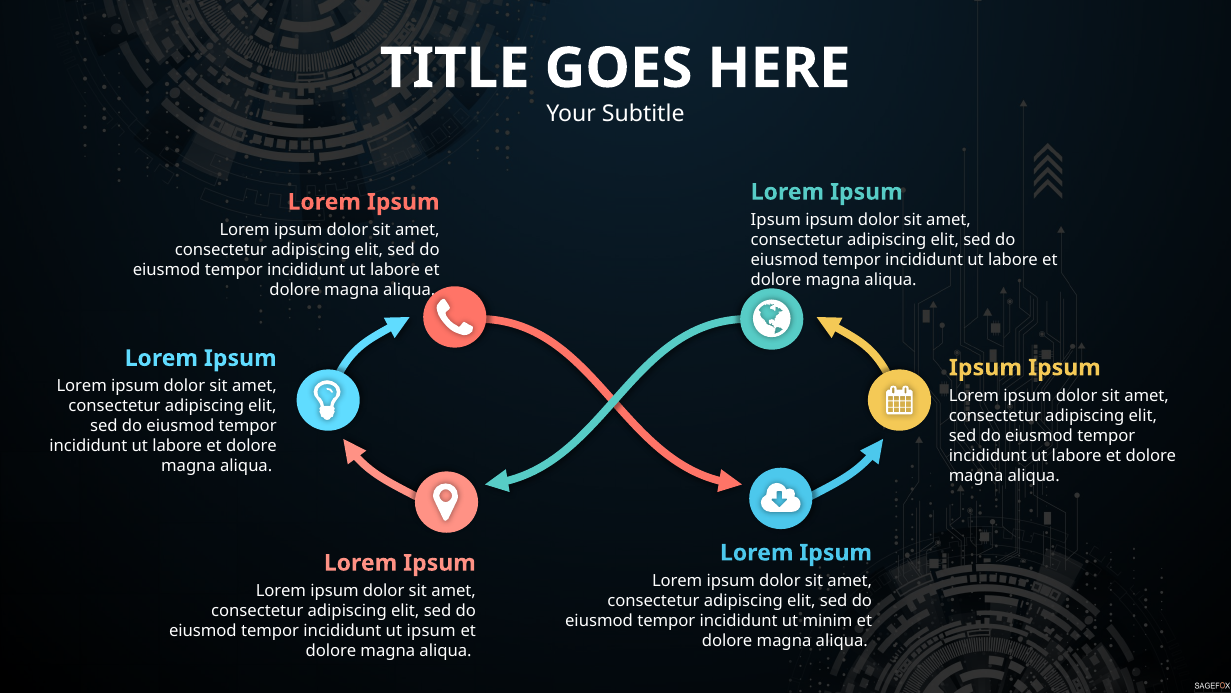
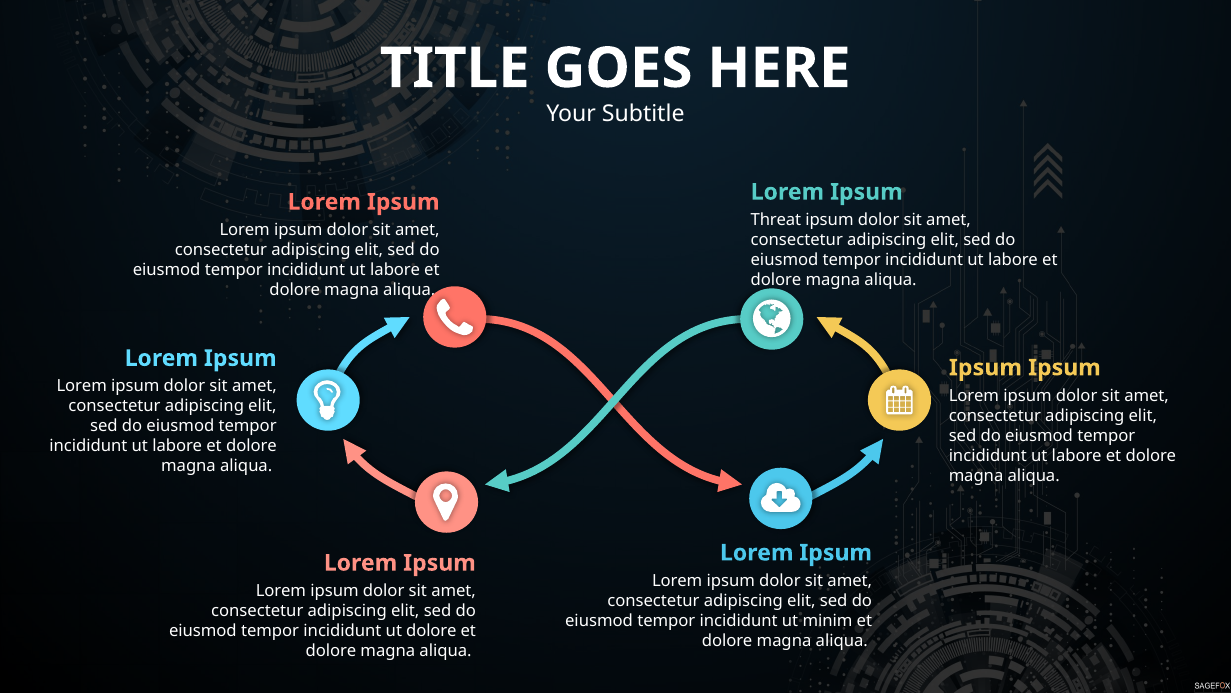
Ipsum: Ipsum -> Threat (776, 220)
ut ipsum: ipsum -> dolore (431, 631)
